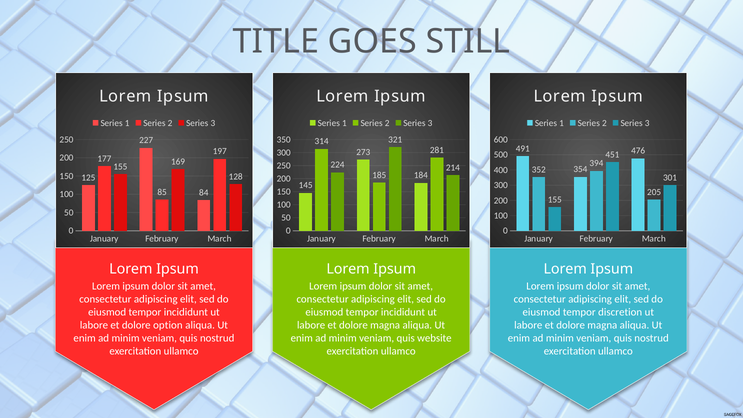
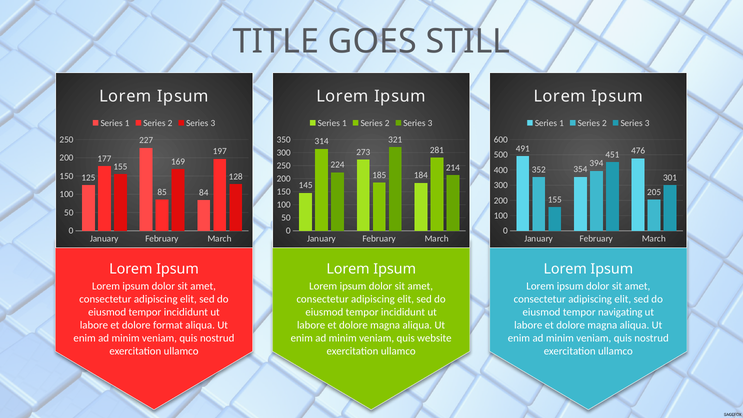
discretion: discretion -> navigating (620, 312)
option: option -> format (168, 325)
